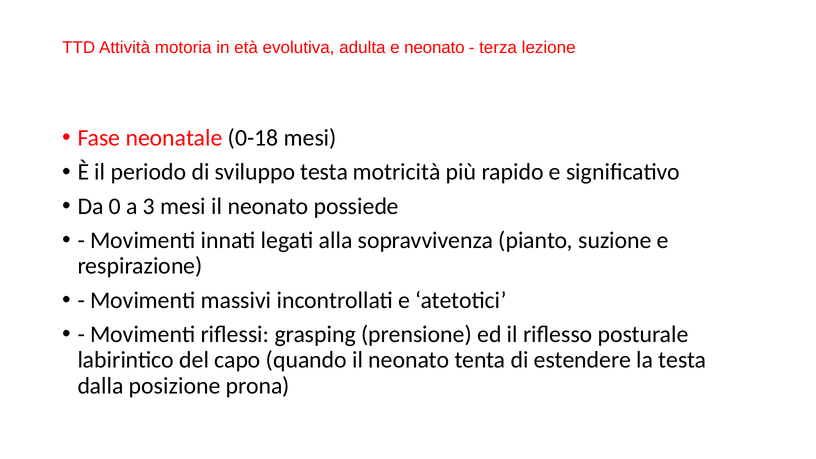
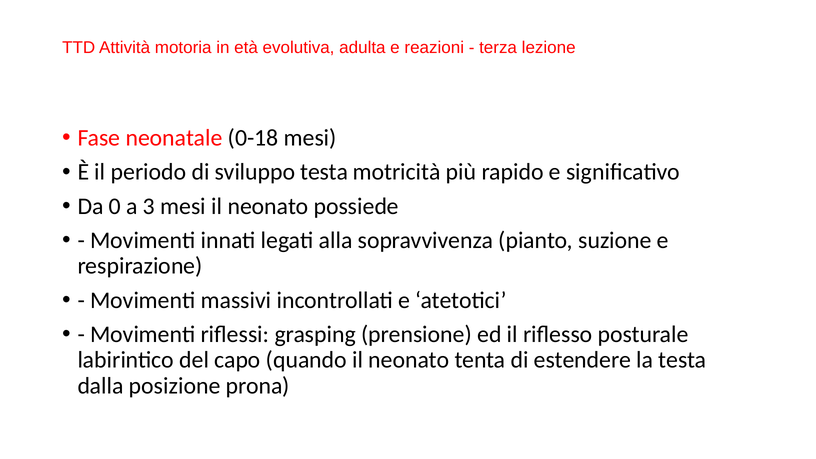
e neonato: neonato -> reazioni (434, 47)
